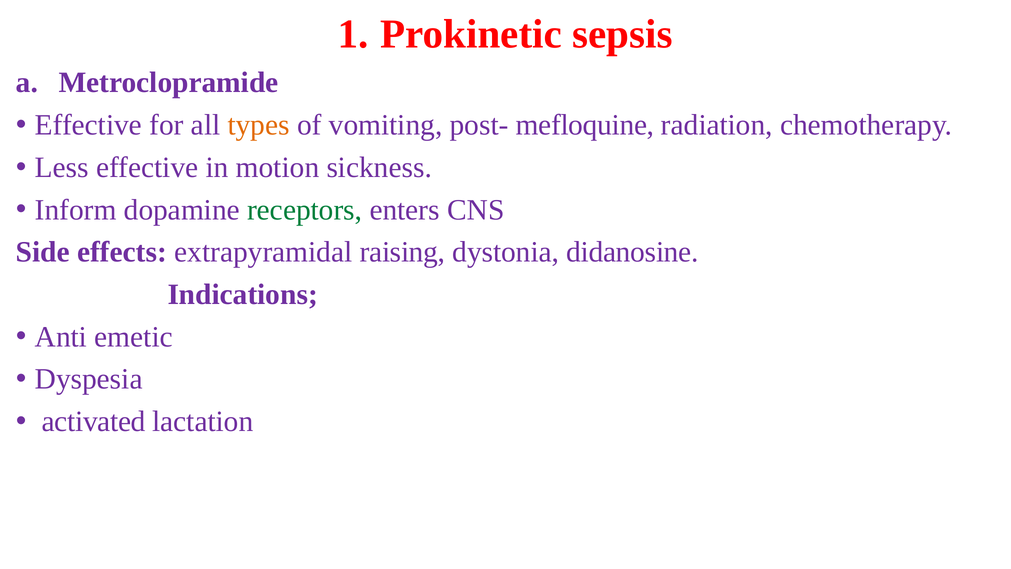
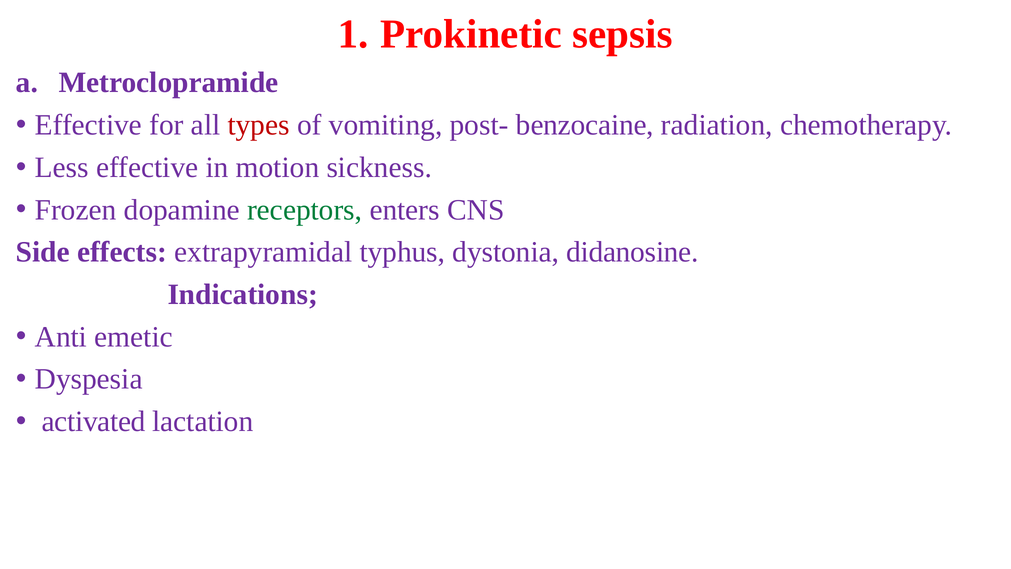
types colour: orange -> red (259, 125)
mefloquine: mefloquine -> benzocaine (585, 125)
Inform: Inform -> Frozen (76, 210)
raising: raising -> typhus (402, 252)
